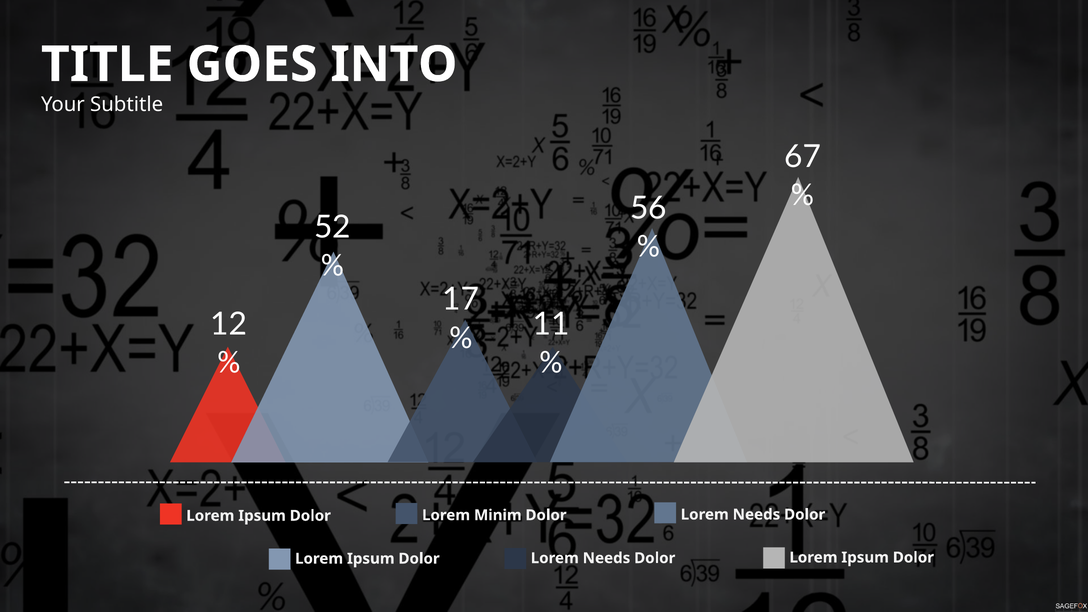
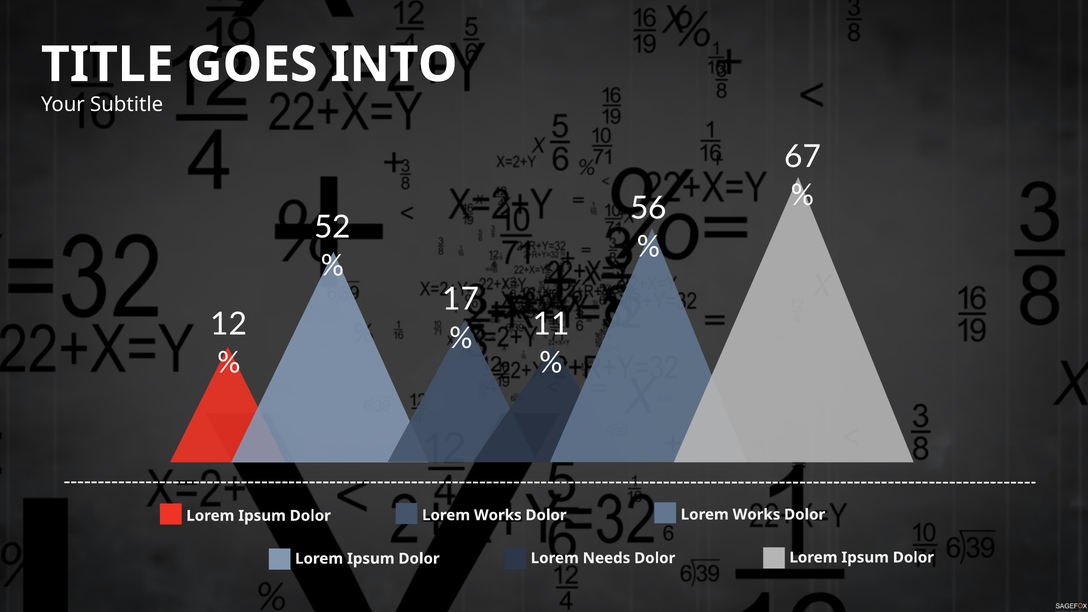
Needs: Needs -> Works (756, 515)
Minim: Minim -> Works (498, 515)
